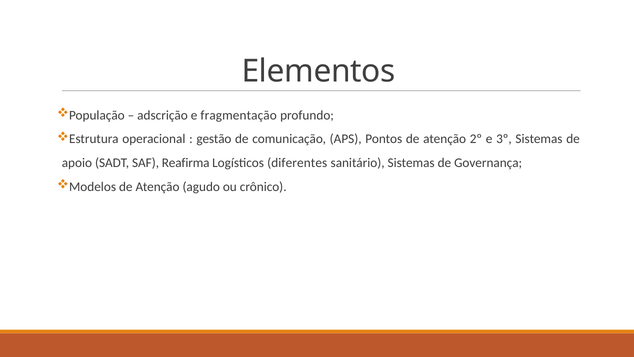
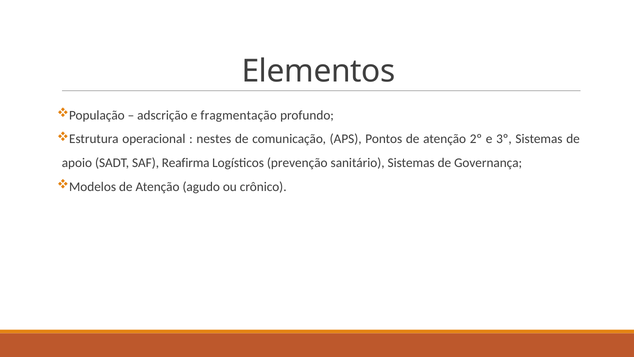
gestão: gestão -> nestes (214, 139)
diferentes: diferentes -> prevenção (297, 163)
